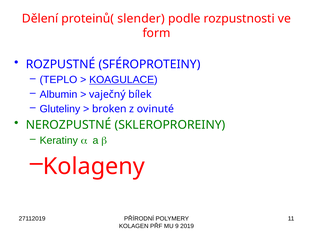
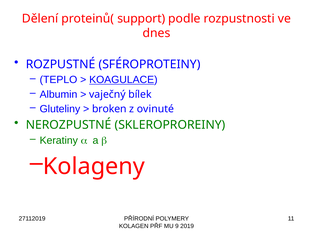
slender: slender -> support (141, 19)
form: form -> dnes (156, 33)
